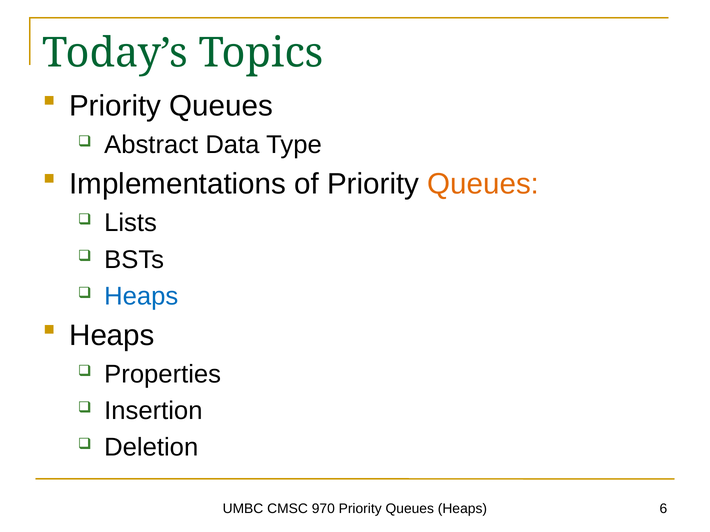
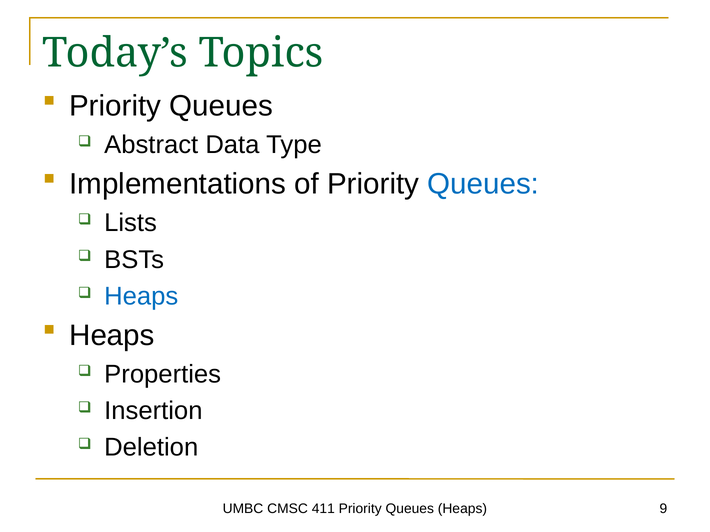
Queues colour: orange -> blue (483, 184)
970: 970 -> 411 (323, 509)
6: 6 -> 9 (663, 509)
